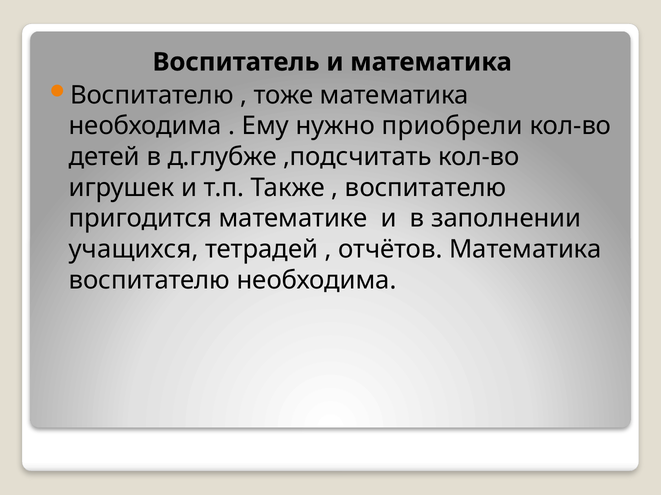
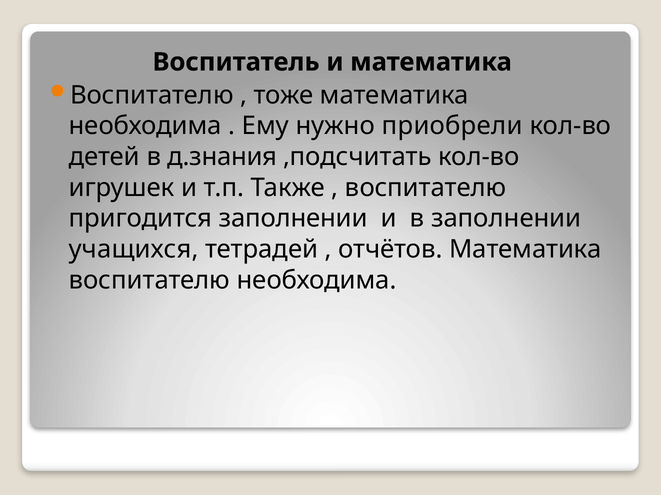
д.глубже: д.глубже -> д.знания (222, 157)
пригодится математике: математике -> заполнении (293, 219)
